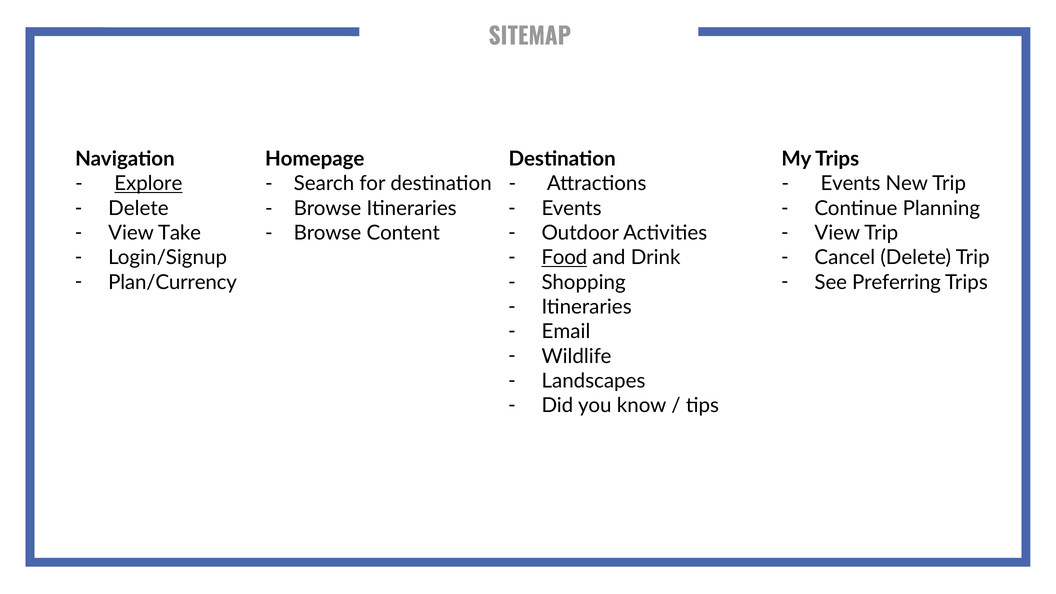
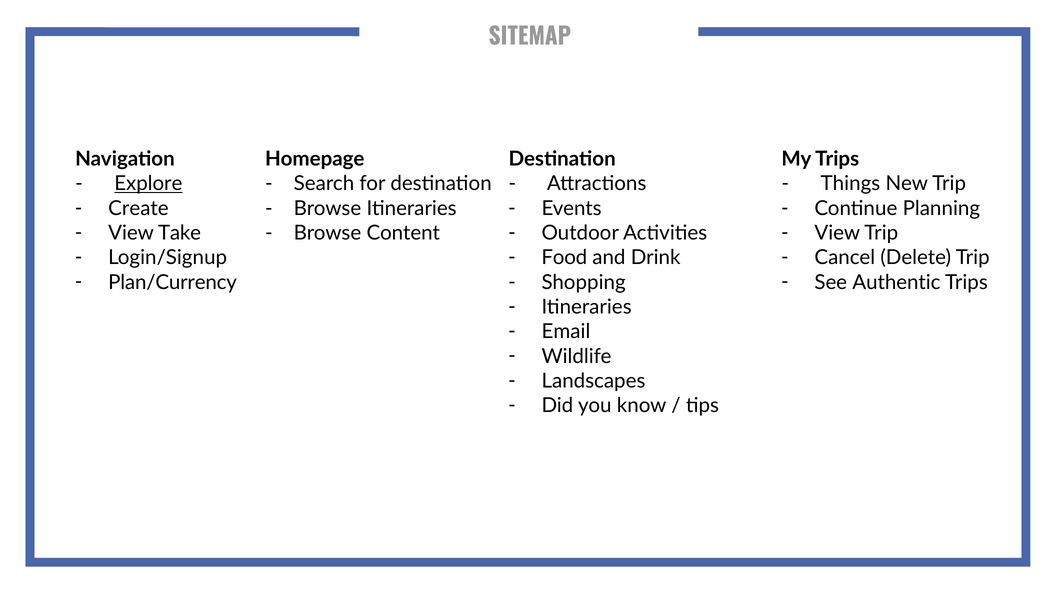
Events: Events -> Things (850, 184)
Delete: Delete -> Create (138, 208)
Food underline: present -> none (564, 258)
Preferring: Preferring -> Authentic (896, 282)
